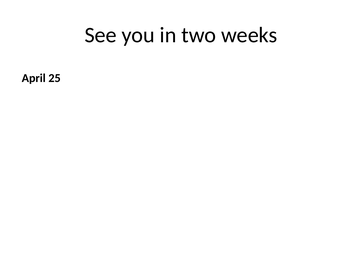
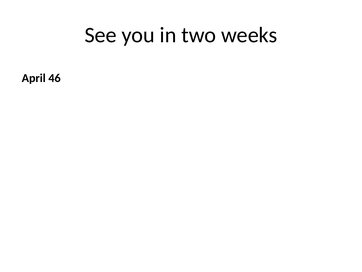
25: 25 -> 46 (55, 78)
